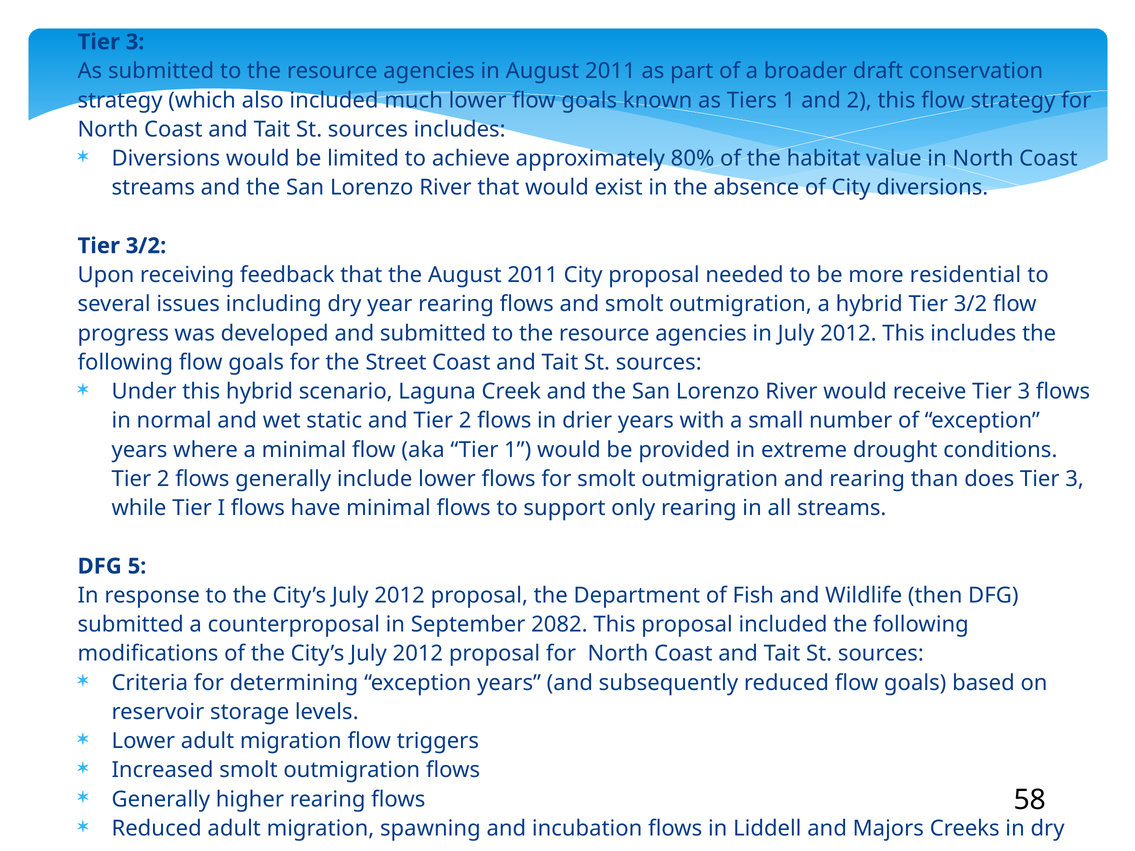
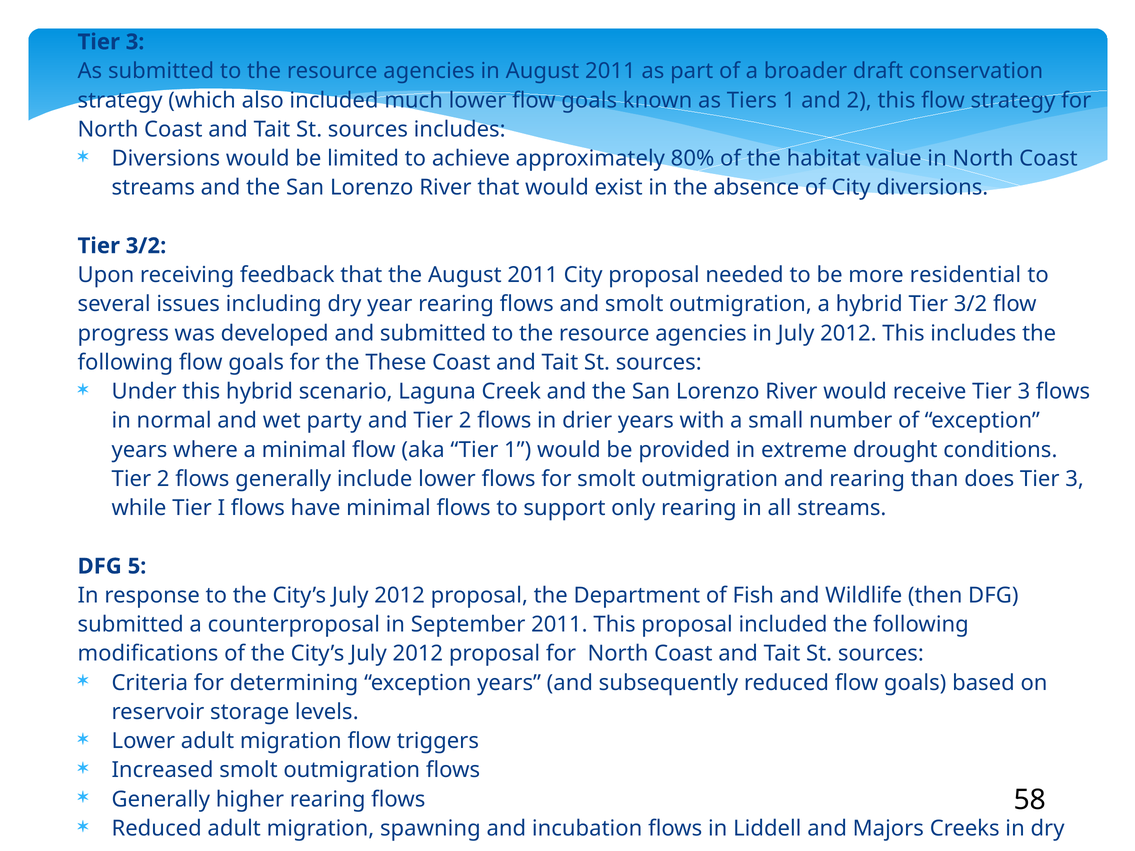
Street: Street -> These (396, 362)
static: static -> party (334, 421)
September 2082: 2082 -> 2011 (559, 625)
